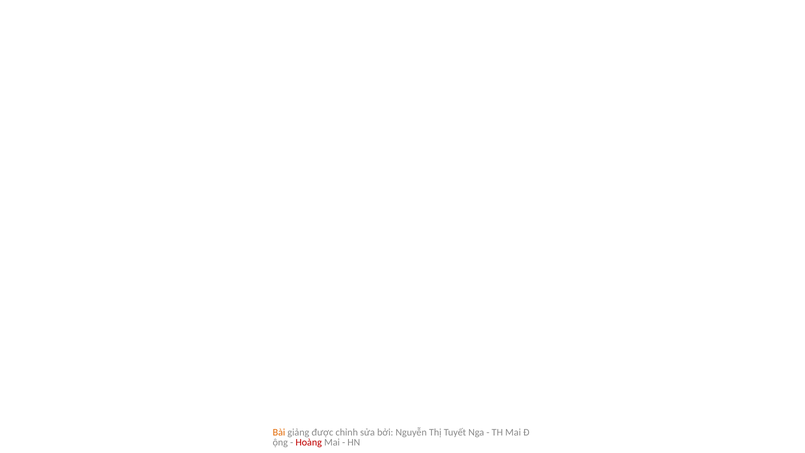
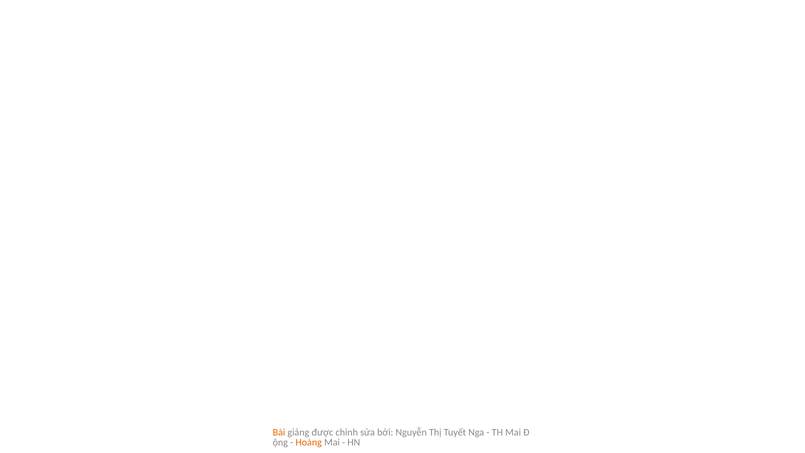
Hoàng colour: red -> orange (309, 442)
